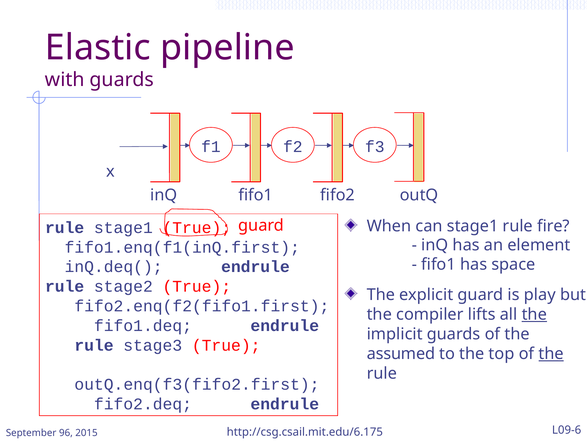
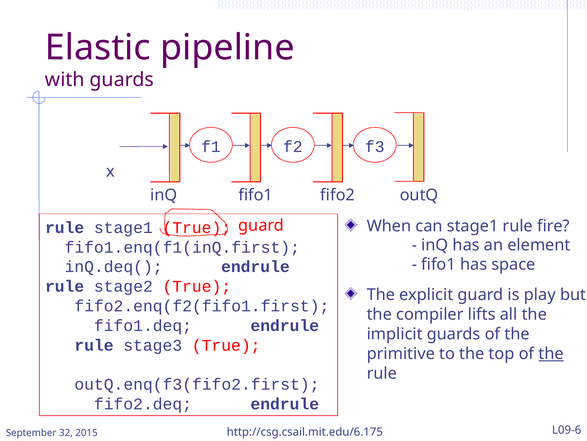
the underline: present -> none (534, 314)
assumed: assumed -> primitive (401, 353)
96: 96 -> 32 (66, 432)
